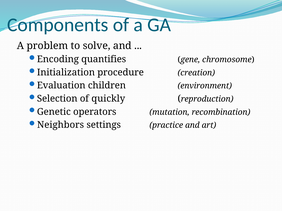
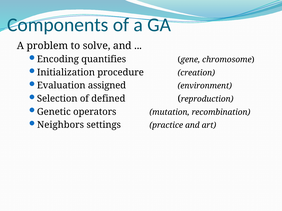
children: children -> assigned (107, 86)
quickly: quickly -> defined (108, 99)
